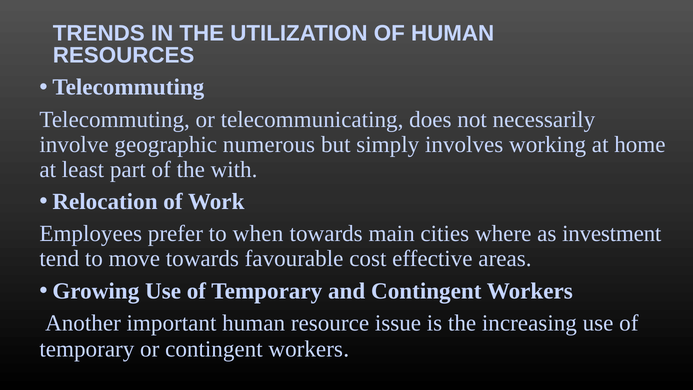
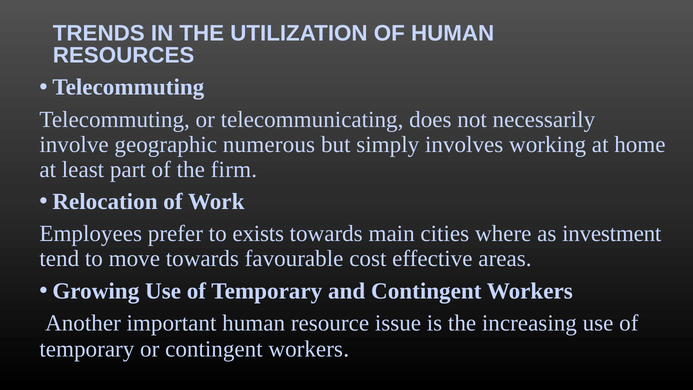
with: with -> firm (234, 169)
when: when -> exists (258, 234)
